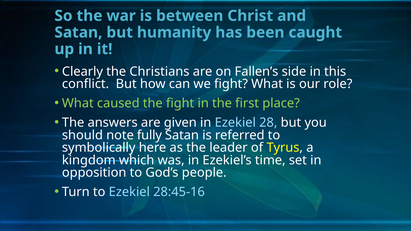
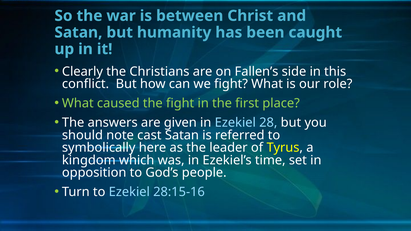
fully: fully -> cast (149, 135)
28:45-16: 28:45-16 -> 28:15-16 (179, 192)
